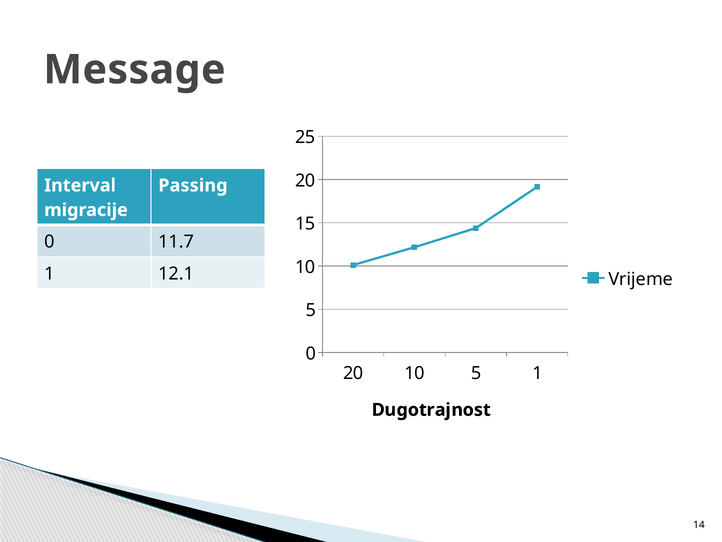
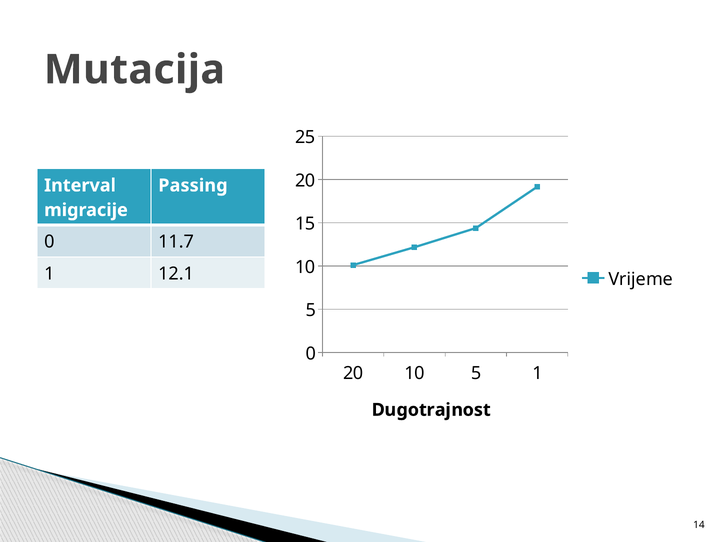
Message: Message -> Mutacija (134, 70)
